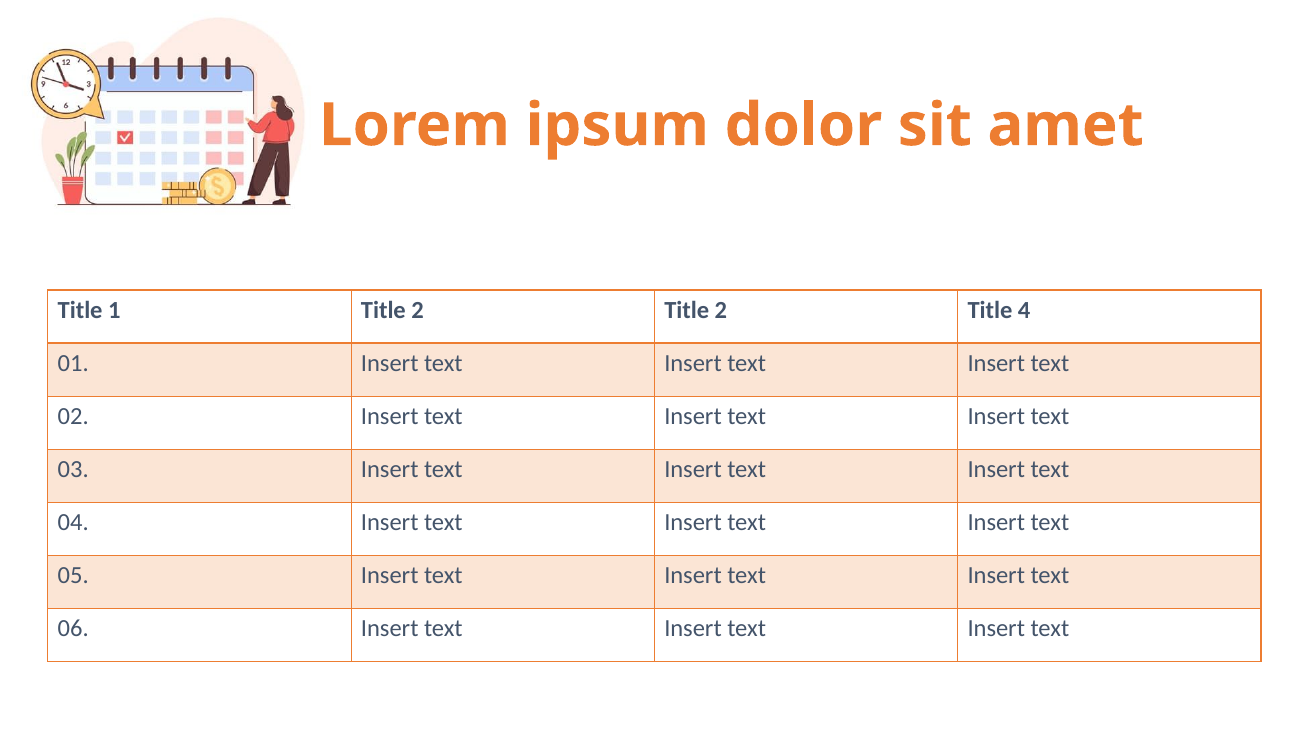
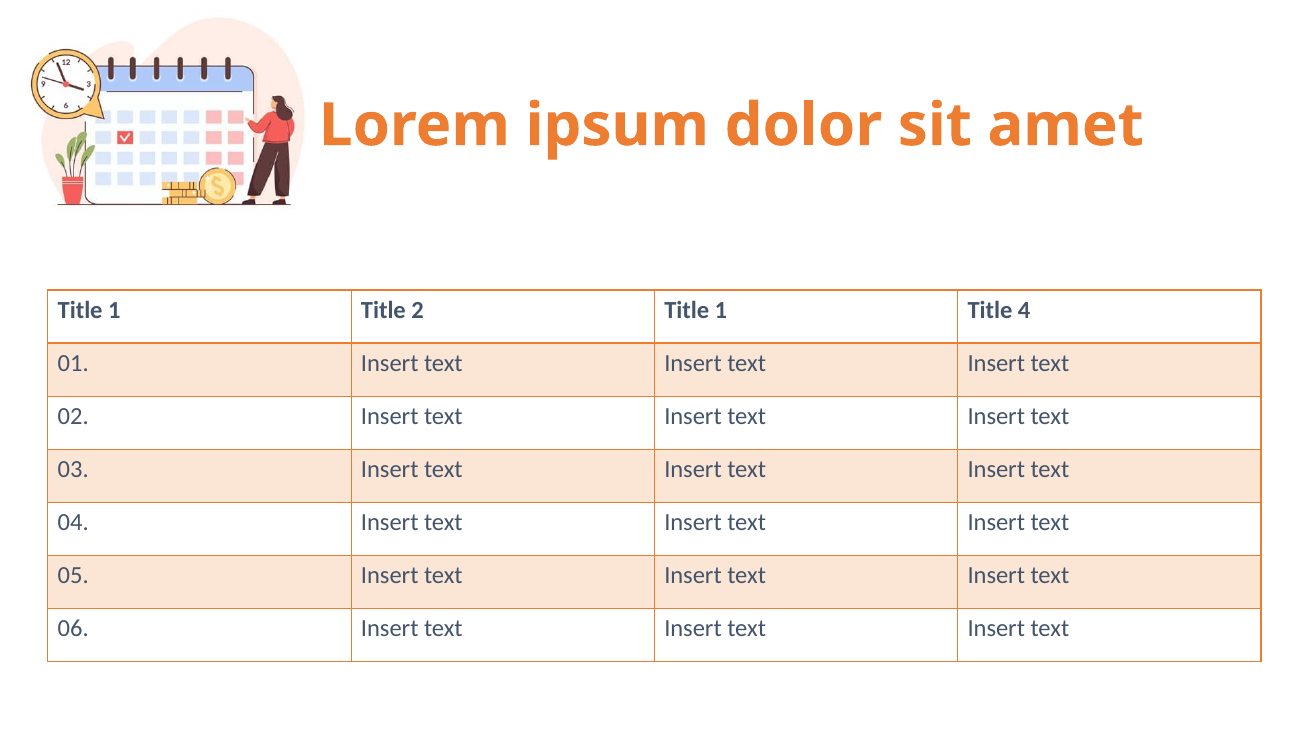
2 Title 2: 2 -> 1 (721, 310)
